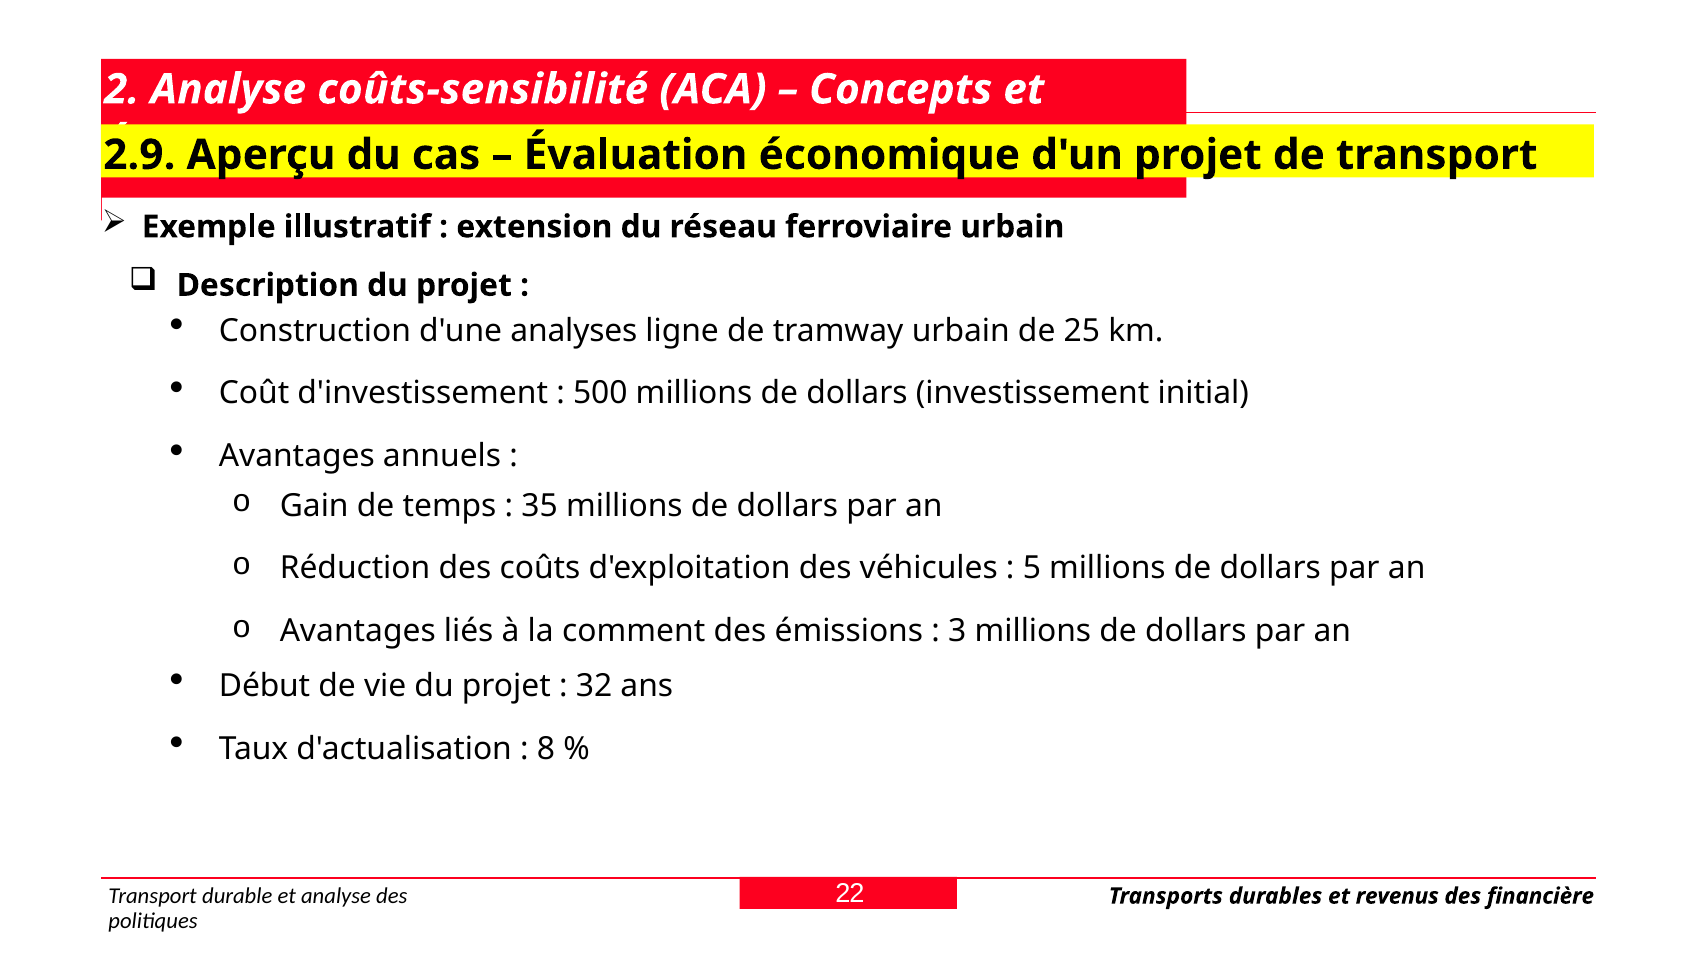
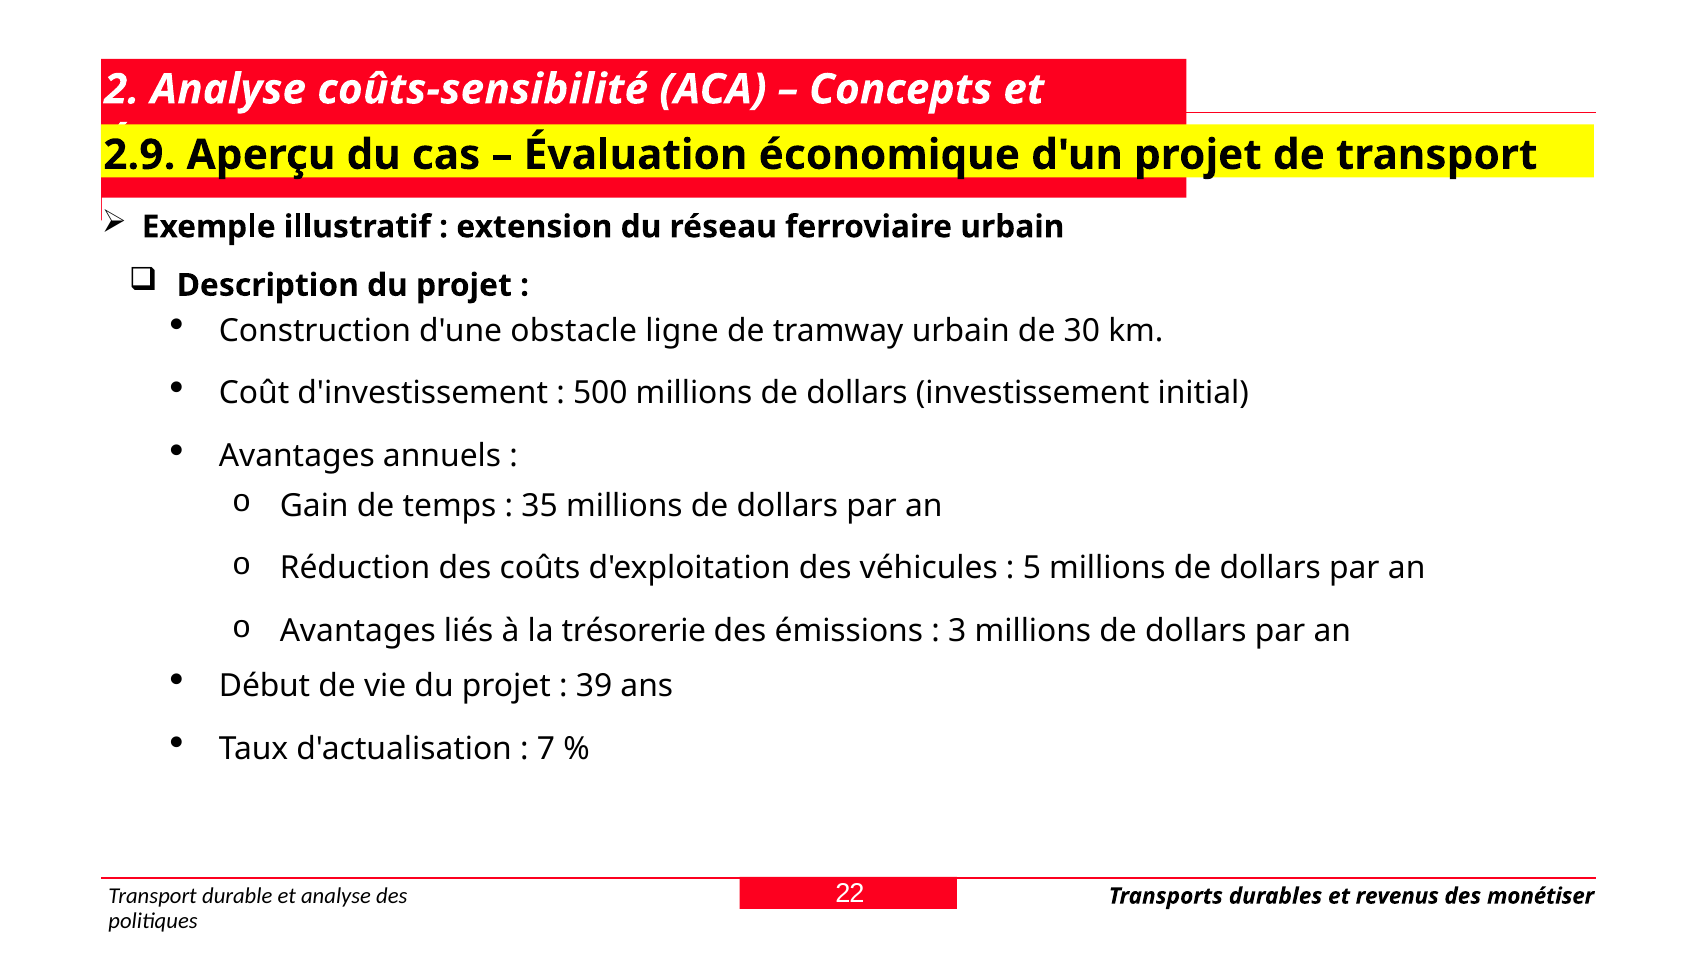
analyses: analyses -> obstacle (574, 331)
25: 25 -> 30 (1082, 331)
comment: comment -> trésorerie (634, 631)
32: 32 -> 39 (594, 686)
8: 8 -> 7 (546, 749)
financière: financière -> monétiser (1541, 896)
